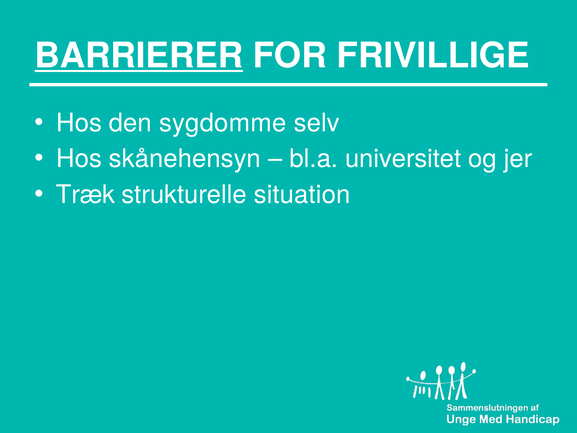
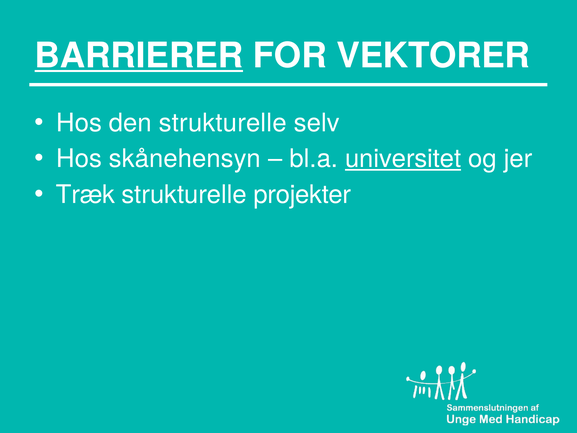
FRIVILLIGE: FRIVILLIGE -> VEKTORER (433, 56)
den sygdomme: sygdomme -> strukturelle (223, 123)
universitet underline: none -> present (403, 159)
situation: situation -> projekter (302, 195)
